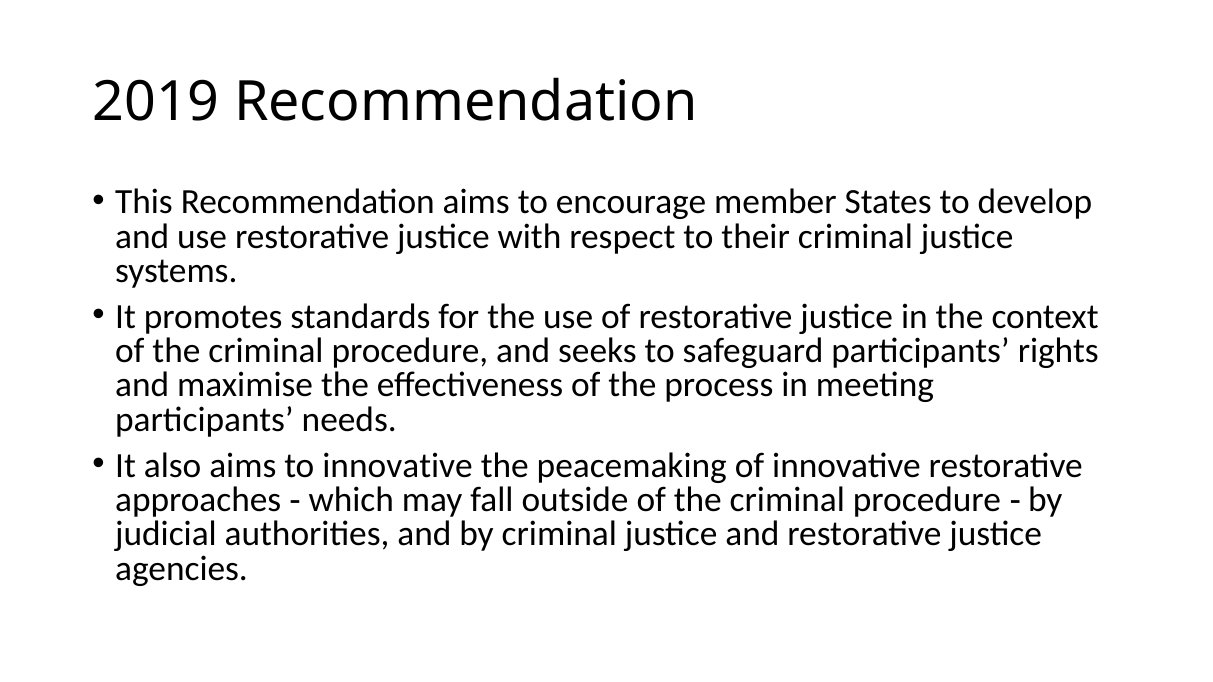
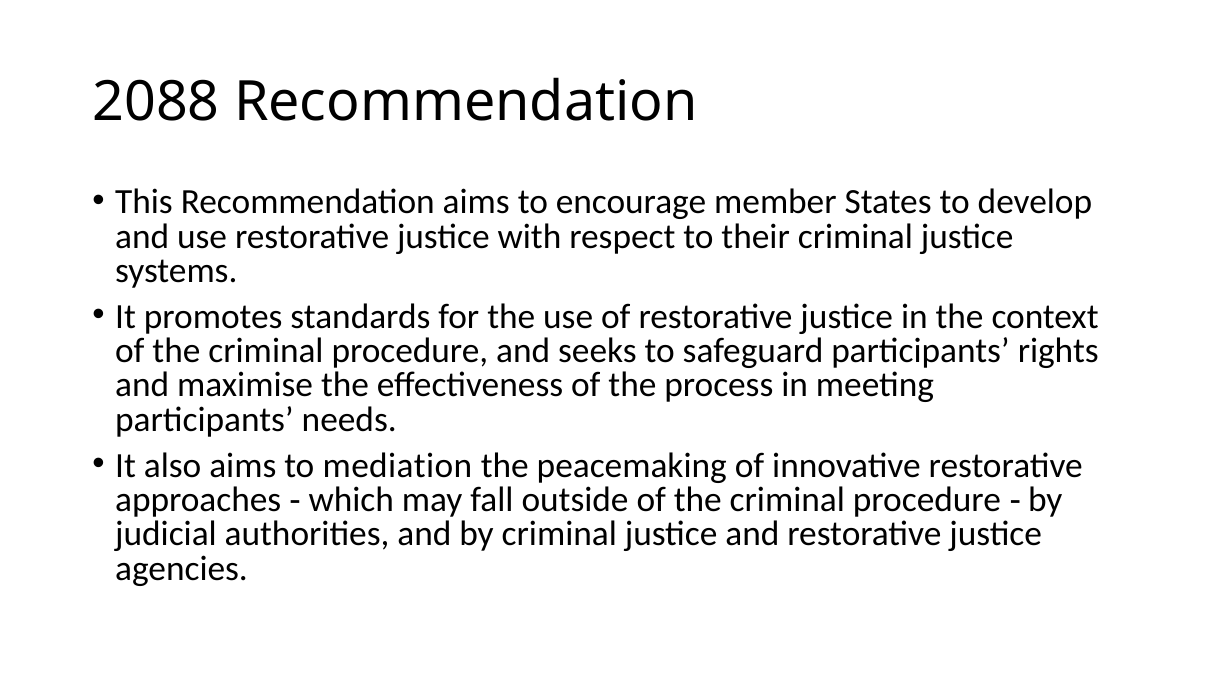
2019: 2019 -> 2088 (156, 102)
to innovative: innovative -> mediation (397, 466)
